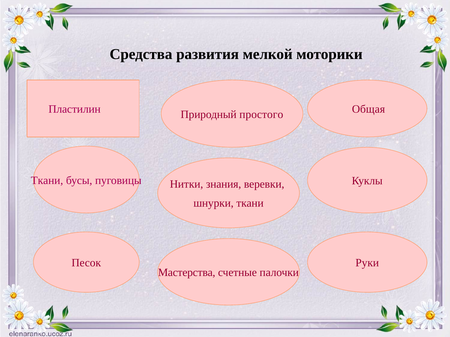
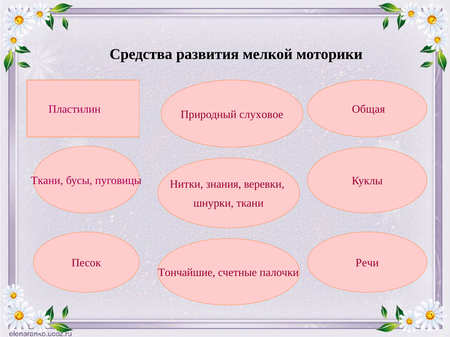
простого: простого -> слуховое (261, 115)
Руки: Руки -> Речи (367, 263)
Мастерства: Мастерства -> Тончайшие (187, 273)
